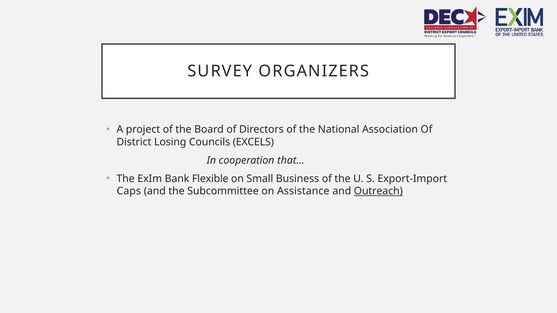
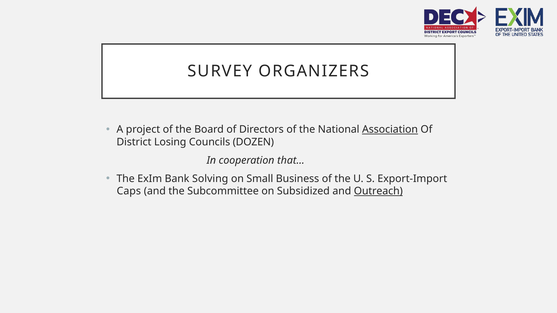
Association underline: none -> present (390, 130)
EXCELS: EXCELS -> DOZEN (253, 142)
Flexible: Flexible -> Solving (210, 179)
Assistance: Assistance -> Subsidized (303, 191)
